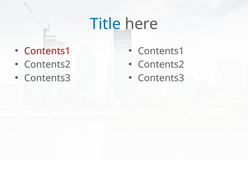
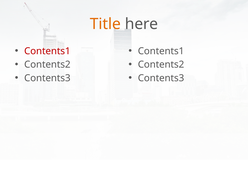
Title colour: blue -> orange (105, 24)
